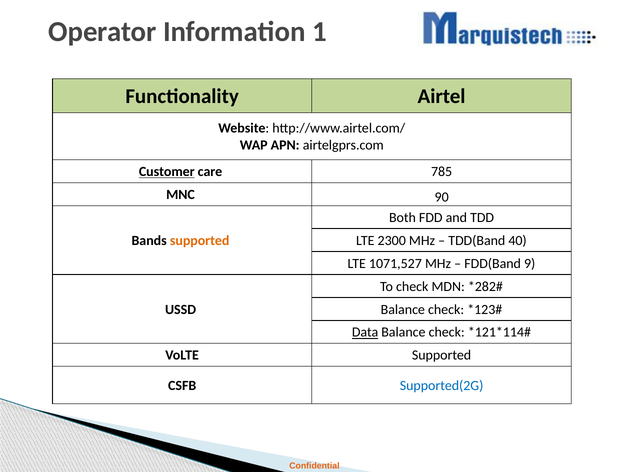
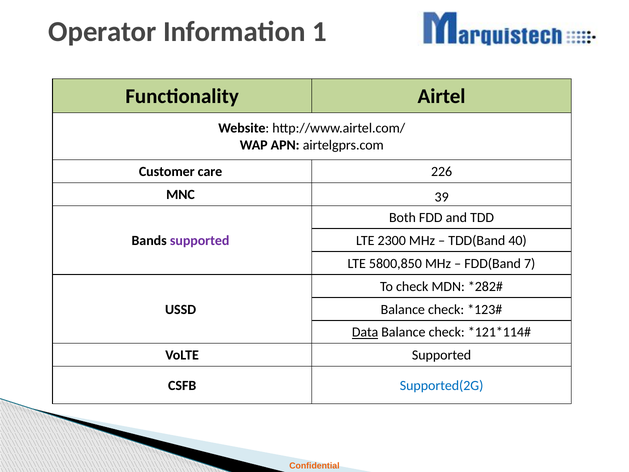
Customer underline: present -> none (167, 172)
785: 785 -> 226 (442, 172)
90: 90 -> 39 (442, 197)
supported colour: orange -> purple (200, 240)
1071,527: 1071,527 -> 5800,850 (395, 263)
9: 9 -> 7 (530, 263)
